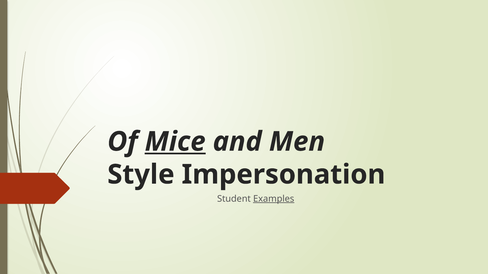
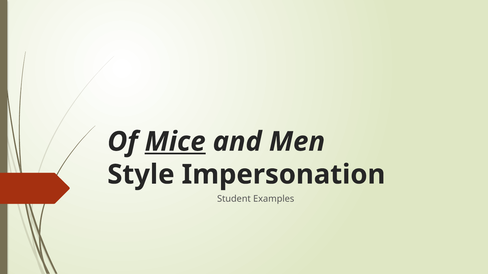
Examples underline: present -> none (274, 199)
